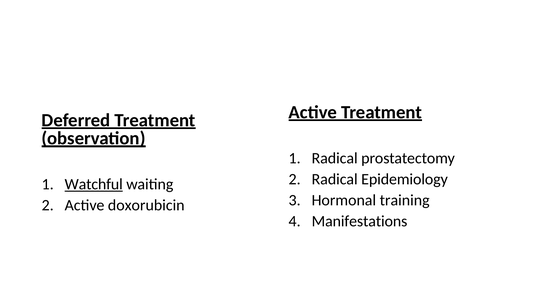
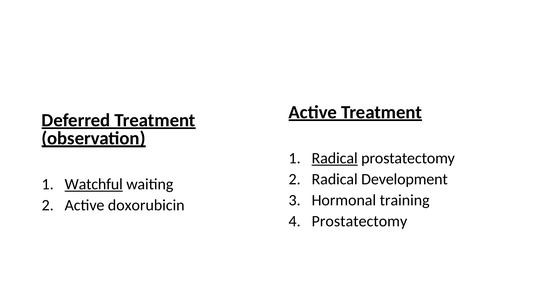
Radical underline: none -> present (335, 158)
Epidemiology: Epidemiology -> Development (405, 179)
Manifestations: Manifestations -> Prostatectomy (359, 221)
